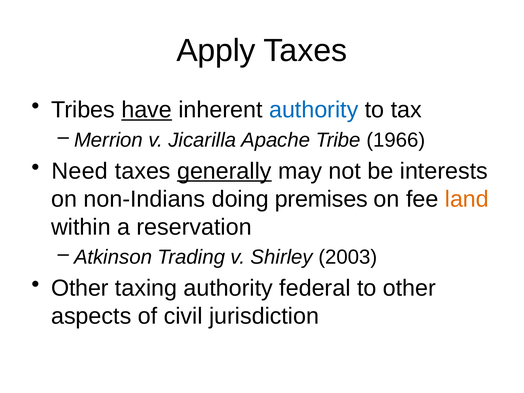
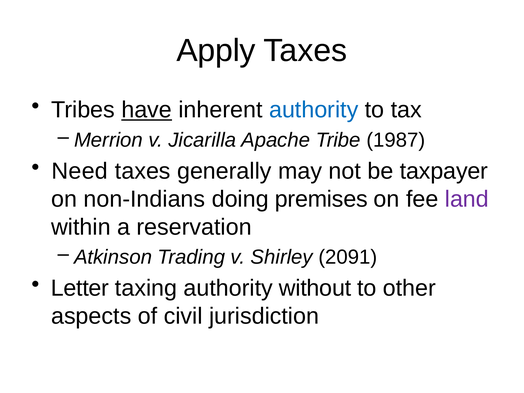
1966: 1966 -> 1987 (396, 140)
generally underline: present -> none (224, 171)
interests: interests -> taxpayer (444, 171)
land colour: orange -> purple (467, 199)
2003: 2003 -> 2091 (348, 257)
Other: Other -> Letter (80, 288)
federal: federal -> without (315, 288)
